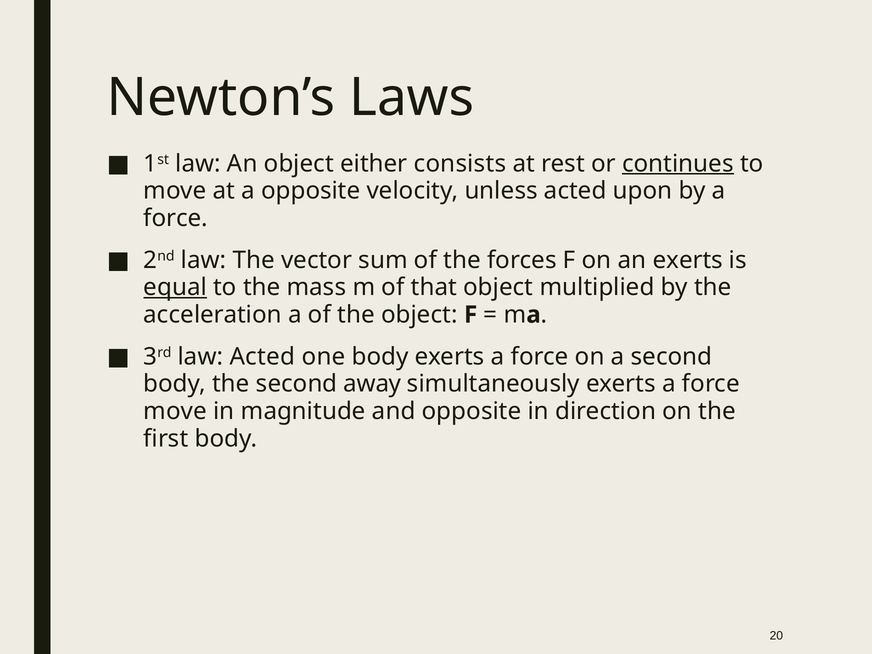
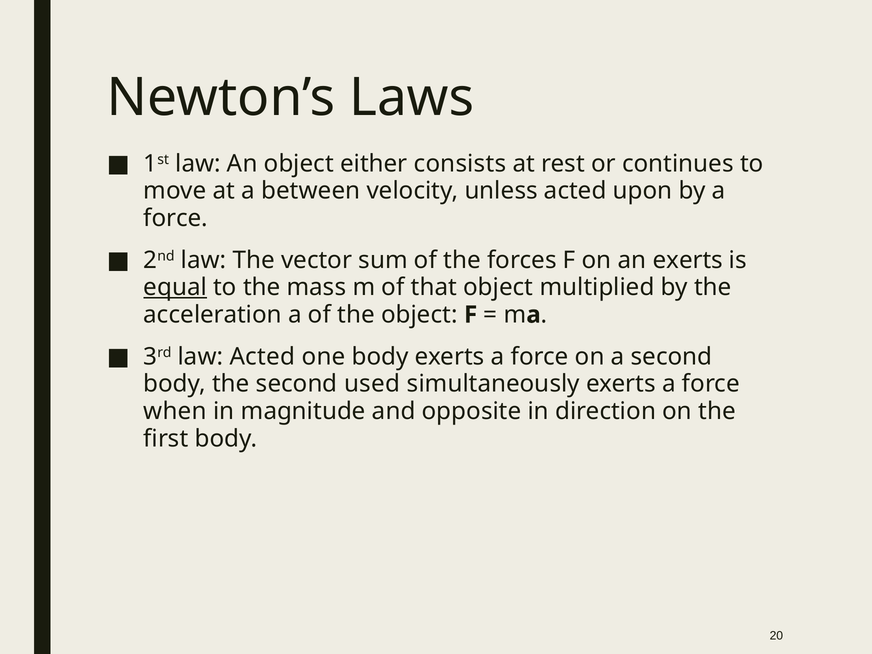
continues underline: present -> none (678, 164)
a opposite: opposite -> between (311, 191)
away: away -> used (372, 384)
move: move -> when (175, 411)
